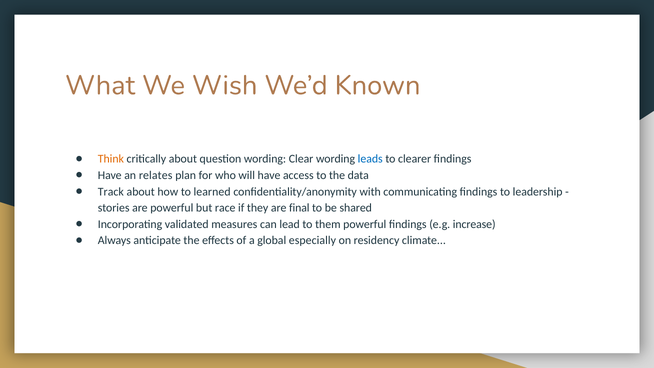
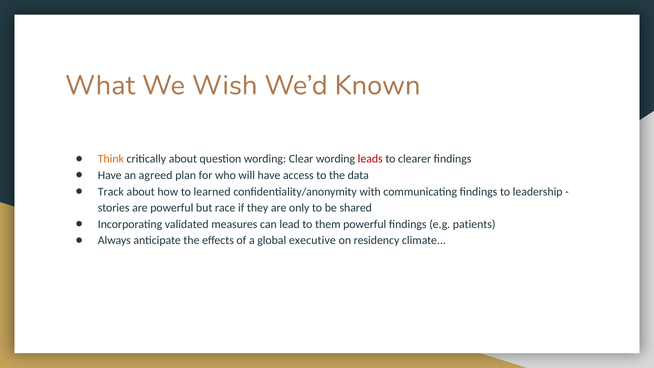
leads colour: blue -> red (370, 159)
relates: relates -> agreed (156, 175)
final: final -> only (299, 208)
increase: increase -> patients (474, 224)
especially: especially -> executive (312, 240)
